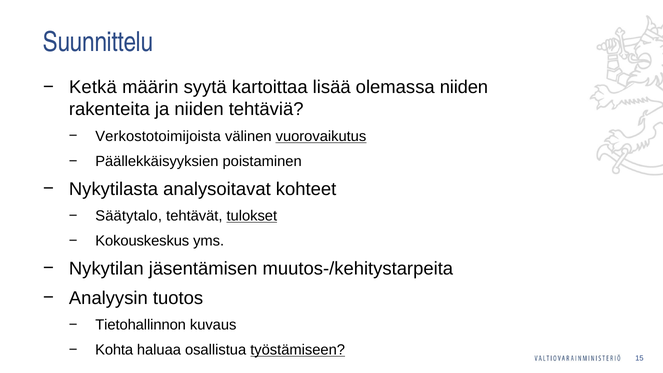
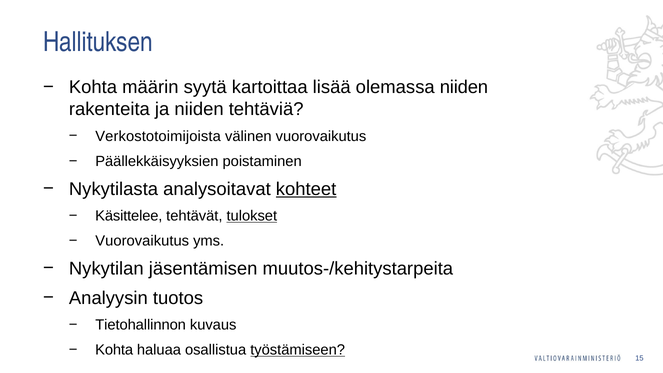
Suunnittelu: Suunnittelu -> Hallituksen (98, 42)
Ketkä: Ketkä -> Kohta (93, 87)
vuorovaikutus underline: present -> none (321, 136)
kohteet underline: none -> present (306, 189)
Säätytalo: Säätytalo -> Käsittelee (129, 216)
Kokouskeskus: Kokouskeskus -> Vuorovaikutus (142, 241)
